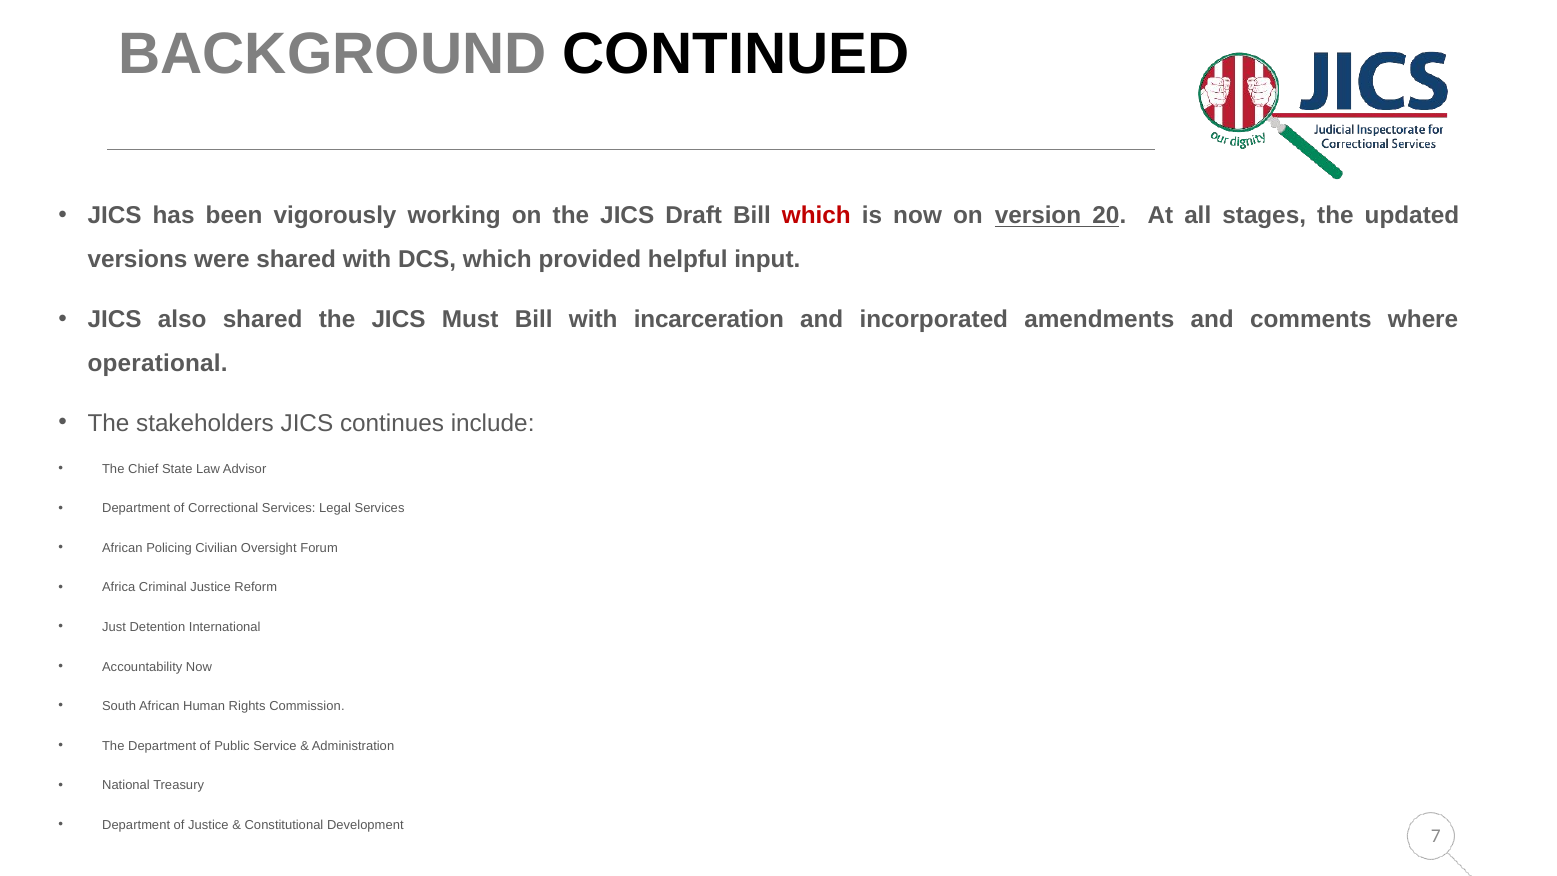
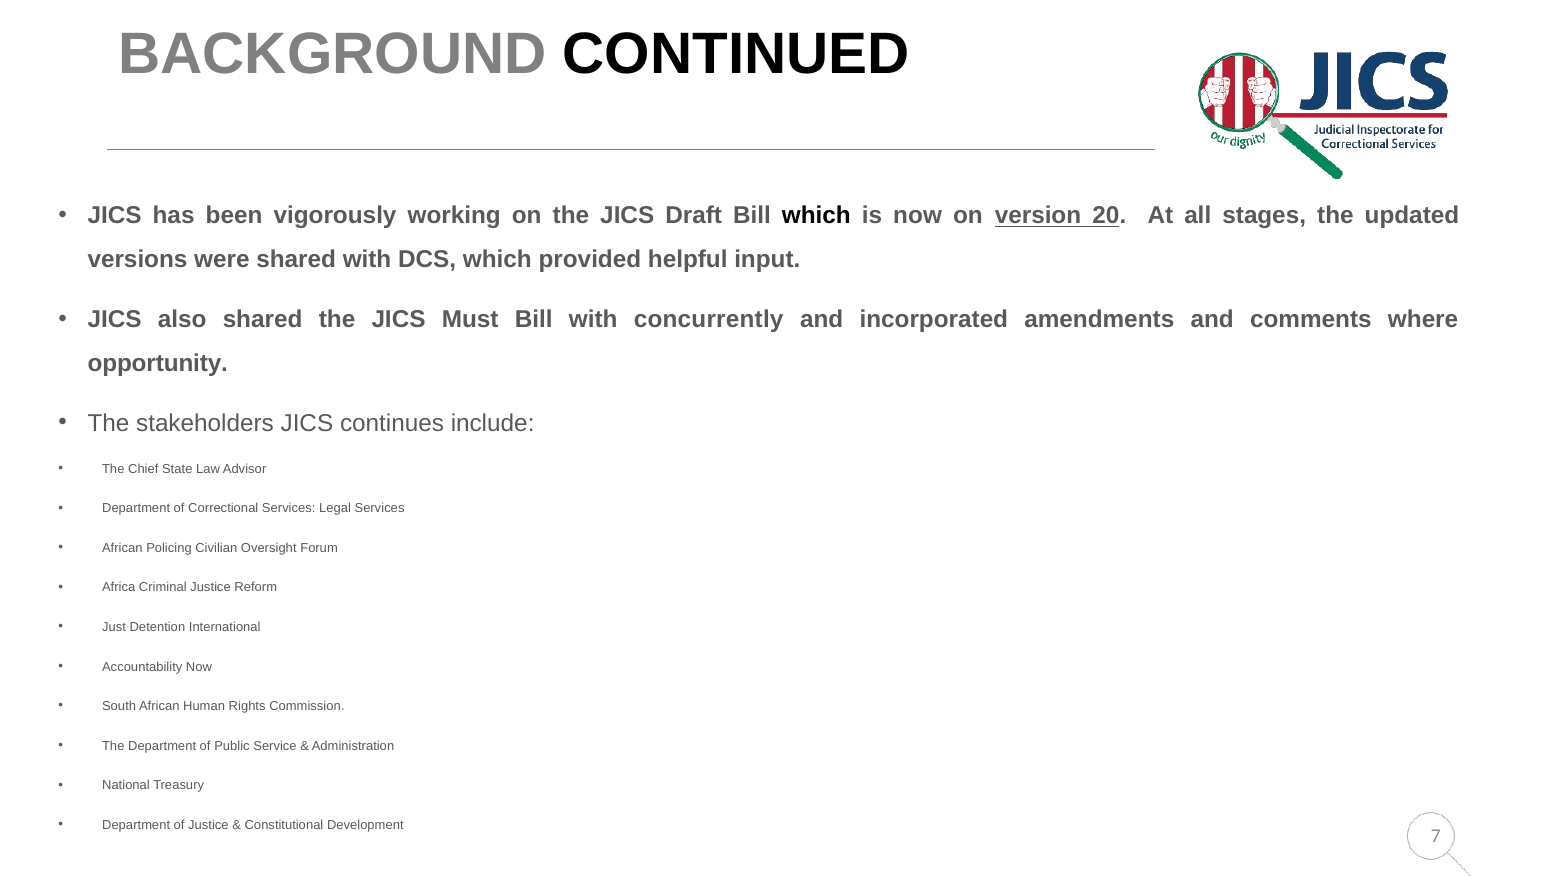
which colour: red -> black (816, 216)
incarceration: incarceration -> concurrently (709, 320)
operational: operational -> opportunity (158, 363)
